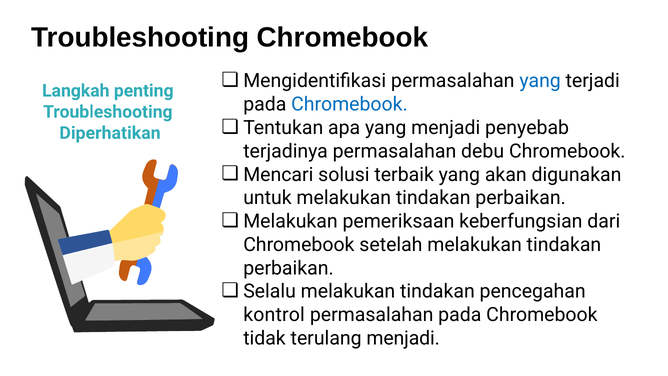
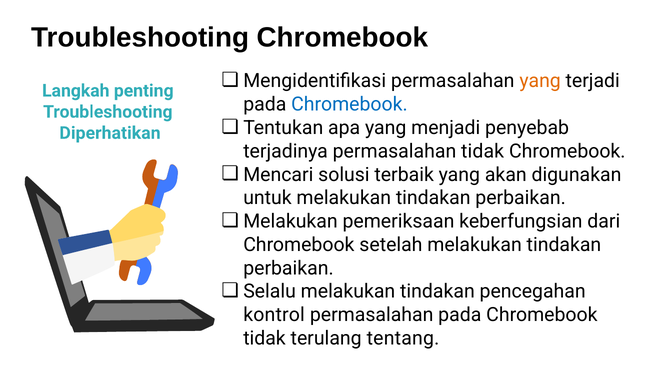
yang colour: blue -> orange (540, 81)
permasalahan debu: debu -> tidak (483, 151)
terulang menjadi: menjadi -> tentang (403, 338)
